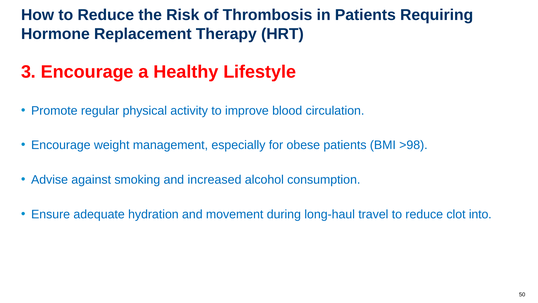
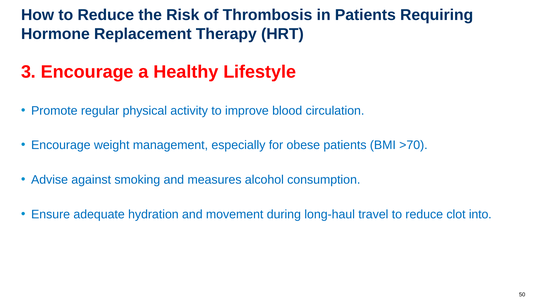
>98: >98 -> >70 (413, 145)
increased: increased -> measures (215, 180)
